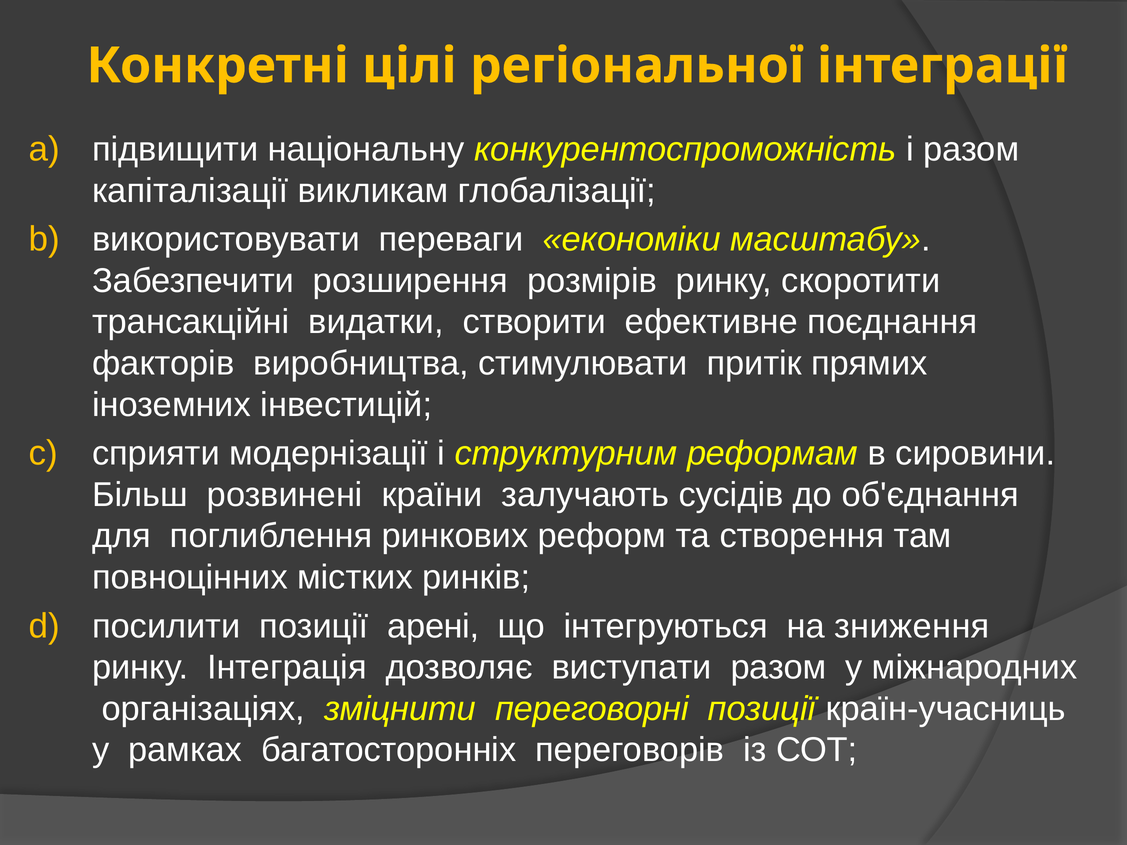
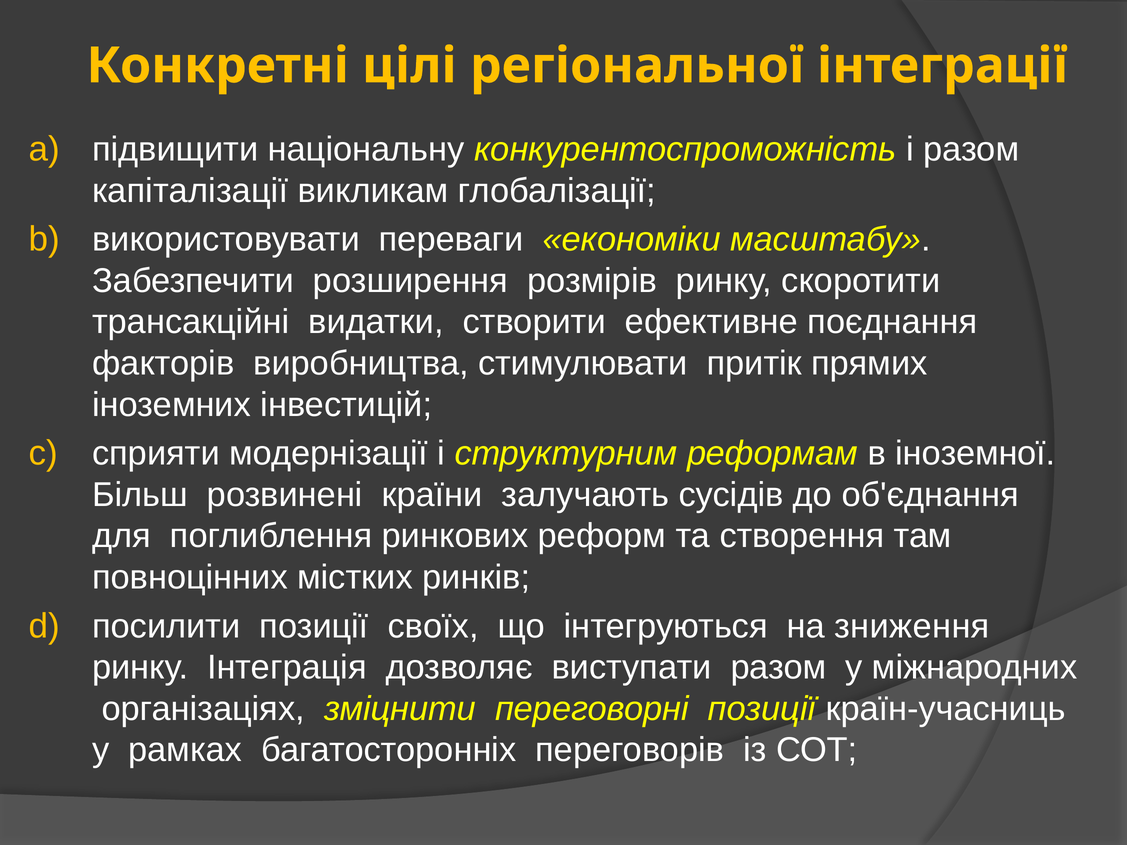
сировини: сировини -> іноземної (975, 454)
арені: арені -> своїх (433, 626)
